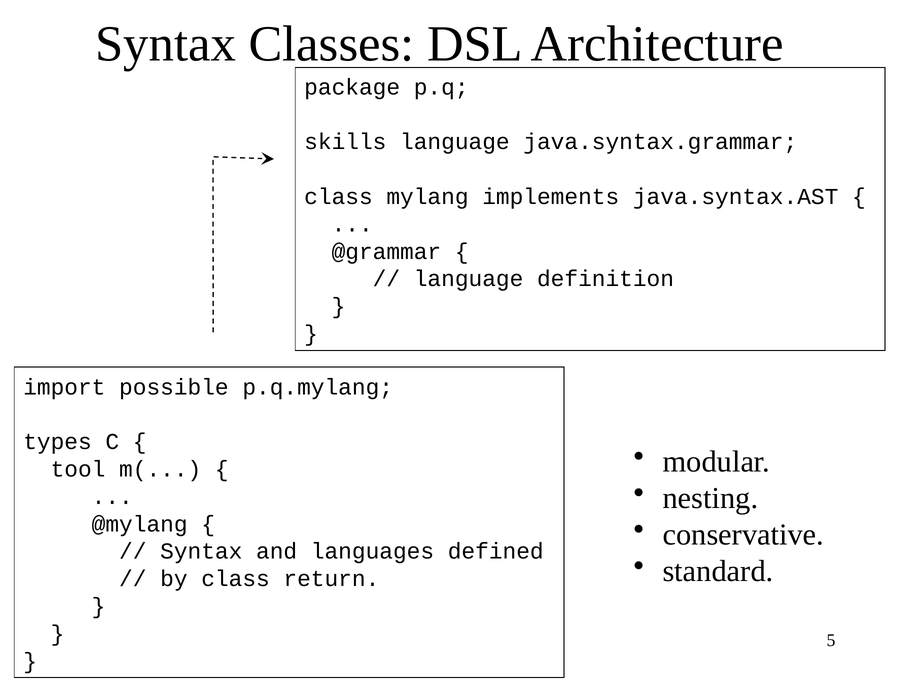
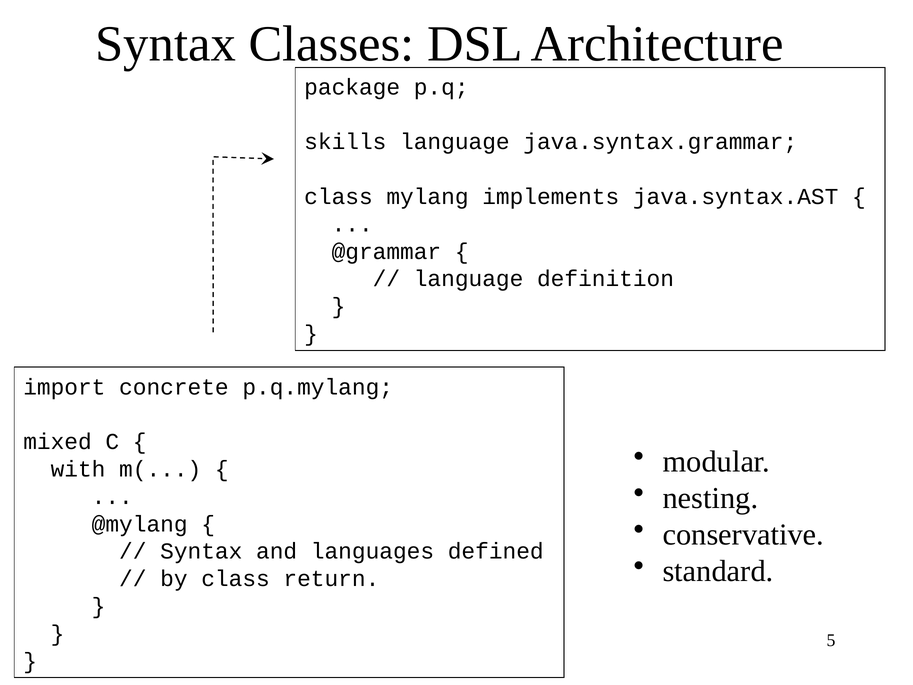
possible: possible -> concrete (174, 387)
types: types -> mixed (57, 442)
tool: tool -> with (78, 469)
